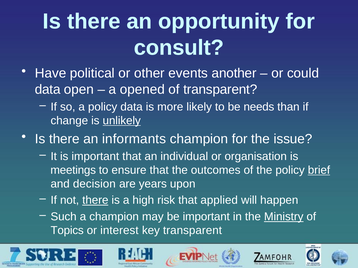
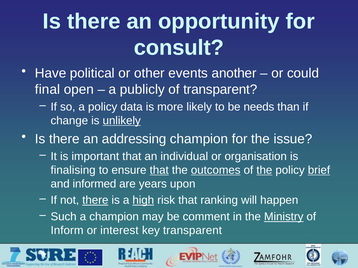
data: data -> final (48, 90)
opened: opened -> publicly (142, 90)
informants: informants -> addressing (134, 139)
meetings: meetings -> finalising (73, 170)
that underline: none -> present (159, 170)
outcomes underline: none -> present (216, 170)
the underline: none -> present (264, 170)
decision: decision -> informed (94, 184)
high underline: none -> present (143, 201)
applied: applied -> ranking (219, 201)
be important: important -> comment (206, 217)
Topics: Topics -> Inform (67, 231)
